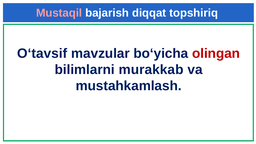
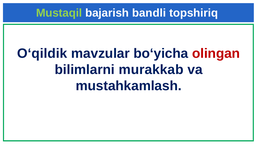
Mustaqil colour: pink -> light green (59, 13)
diqqat: diqqat -> bandli (149, 13)
O‘tavsif: O‘tavsif -> O‘qildik (42, 53)
